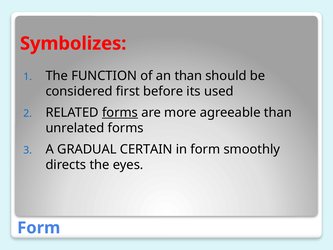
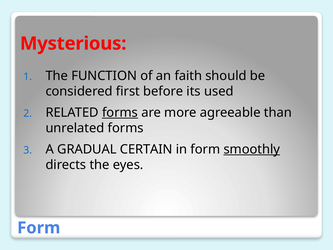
Symbolizes: Symbolizes -> Mysterious (73, 43)
an than: than -> faith (188, 76)
smoothly underline: none -> present (252, 149)
